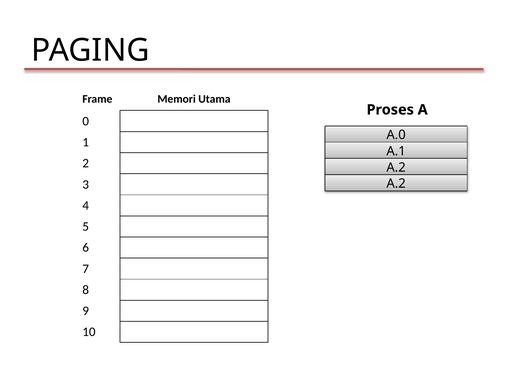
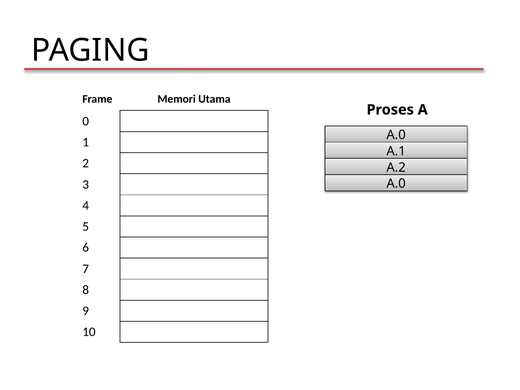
A.2: A.2 -> A.0 (396, 184)
